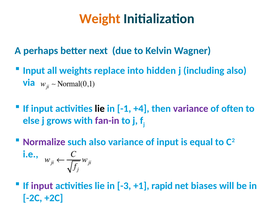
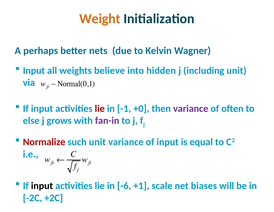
next: next -> nets (98, 51)
replace: replace -> believe (110, 71)
including also: also -> unit (237, 71)
lie colour: black -> red (100, 108)
+4: +4 -> +0 (141, 108)
Normalize colour: purple -> red (44, 142)
such also: also -> unit (97, 142)
input colour: purple -> black (42, 186)
-3: -3 -> -6 (124, 186)
rapid: rapid -> scale (162, 186)
